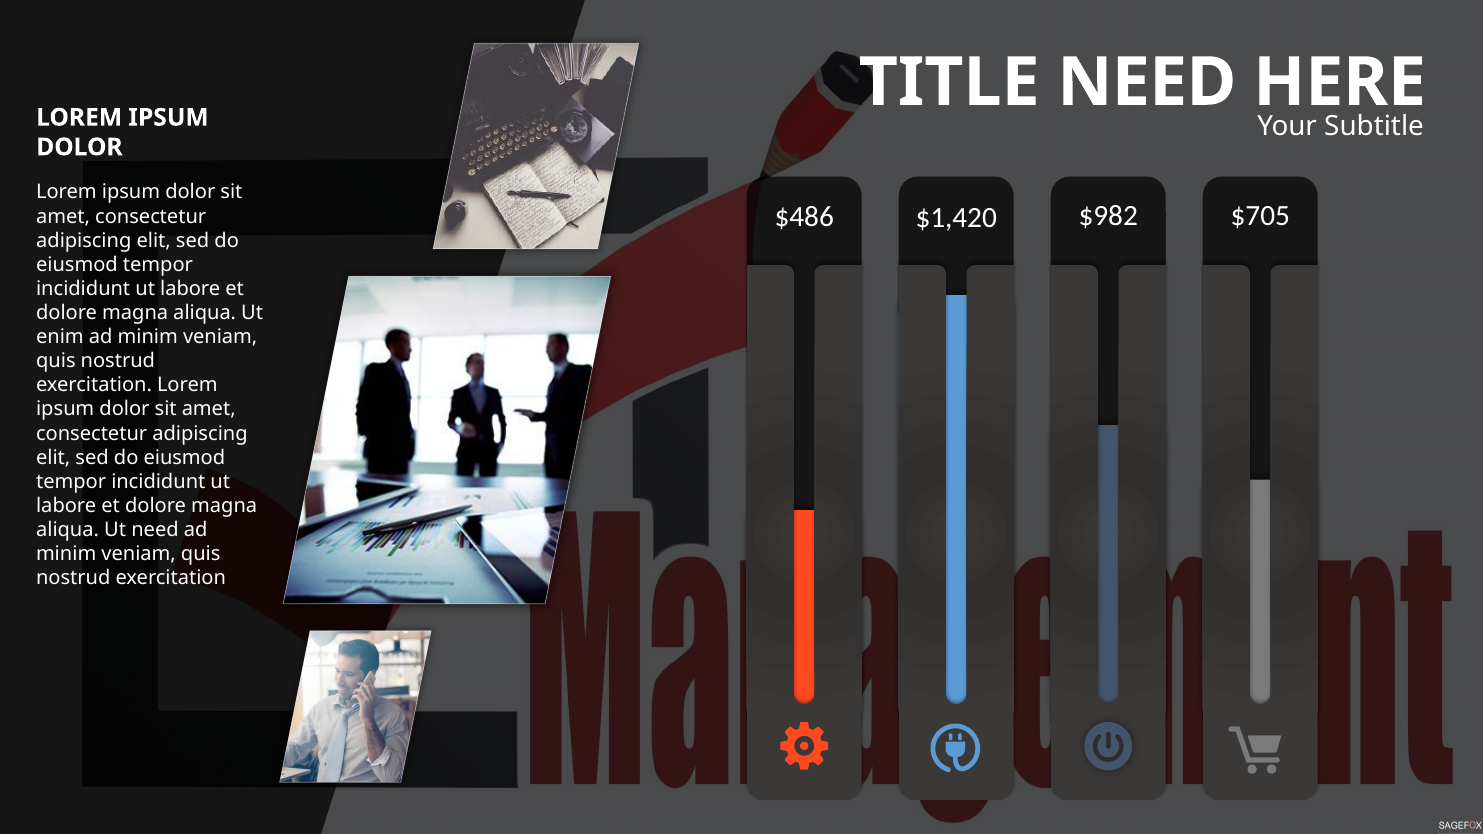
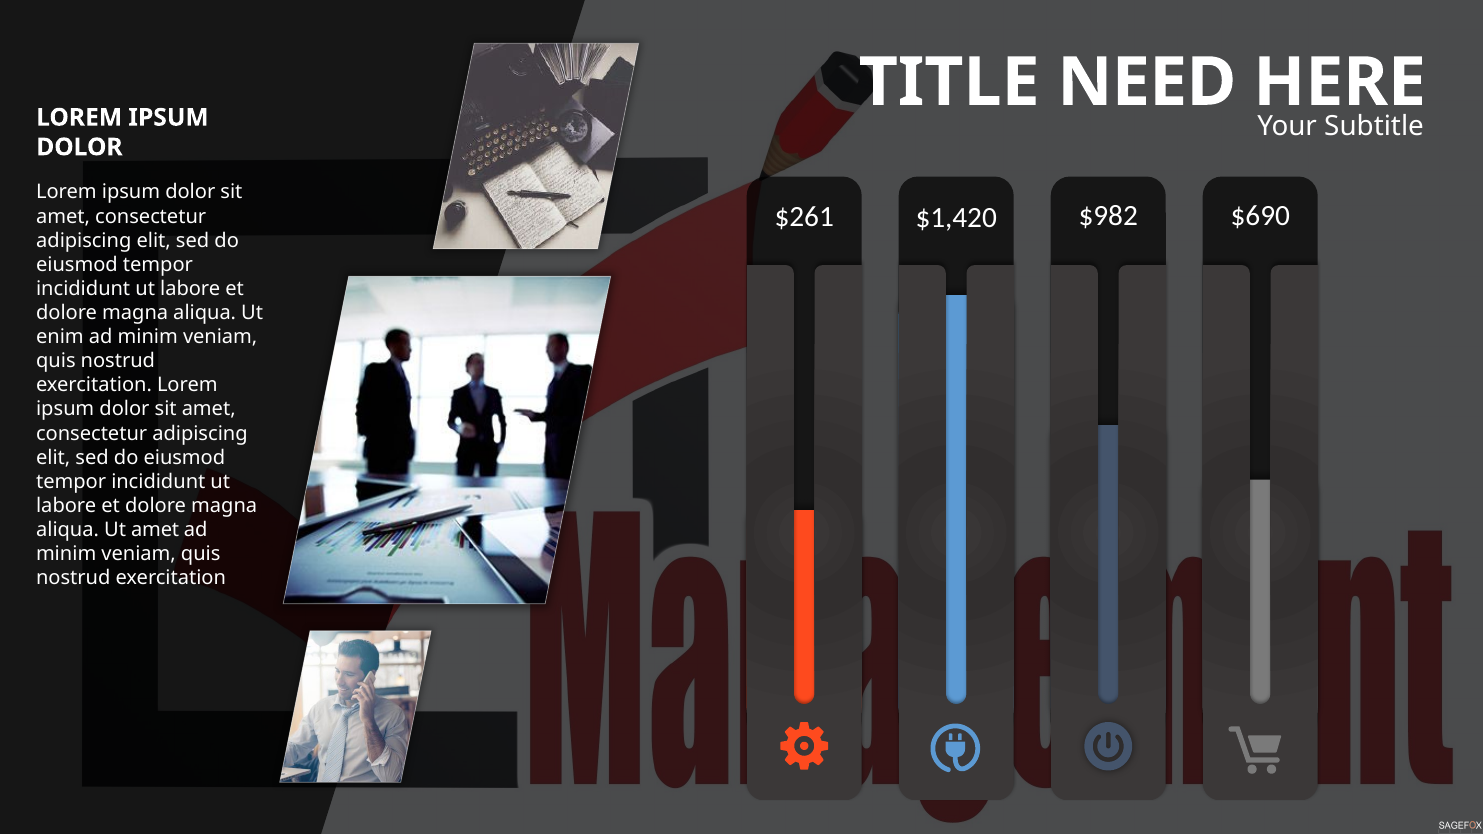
$486: $486 -> $261 (804, 216)
$705: $705 -> $690 (1260, 215)
Ut need: need -> amet (155, 530)
